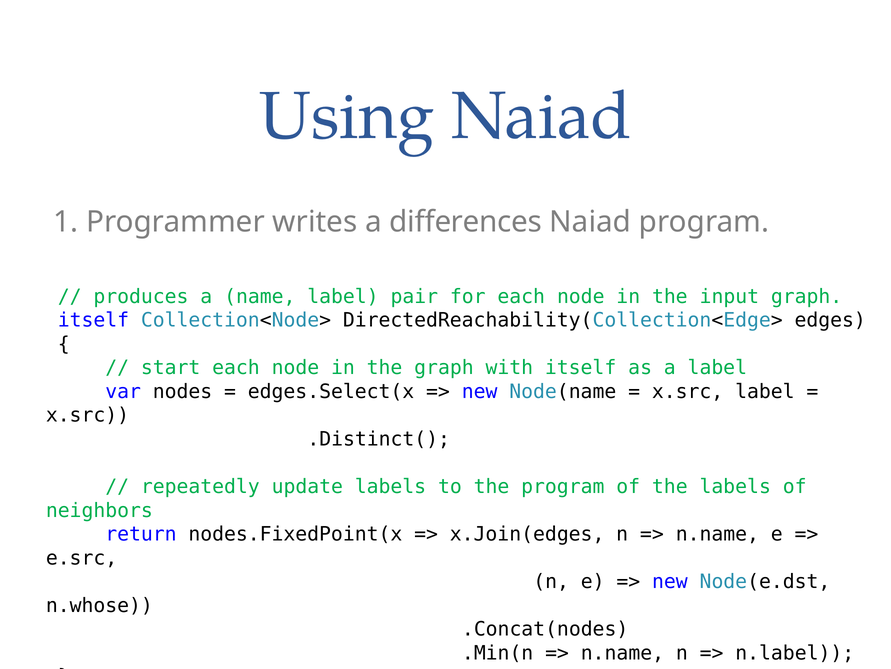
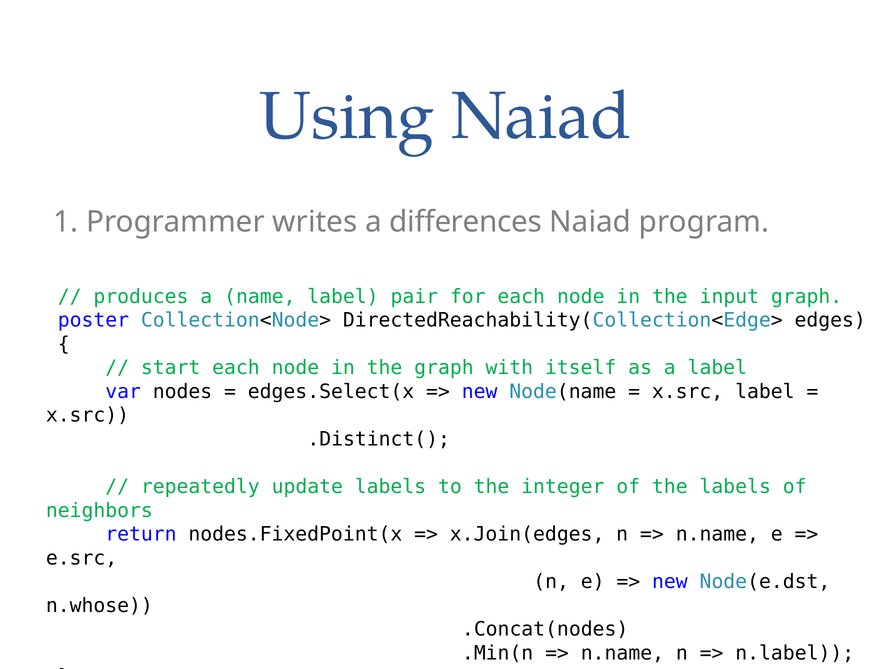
itself: itself -> poster (93, 320)
the program: program -> integer (563, 486)
